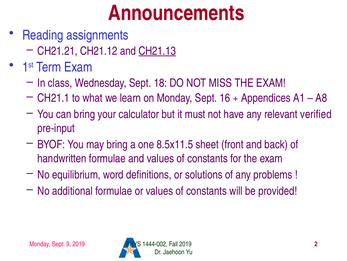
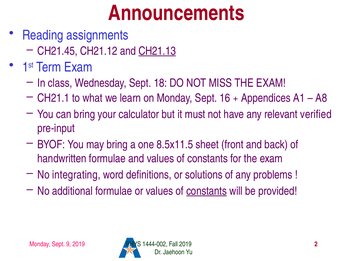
CH21.21: CH21.21 -> CH21.45 (57, 51)
equilibrium: equilibrium -> integrating (76, 174)
constants underline: none -> present (207, 190)
